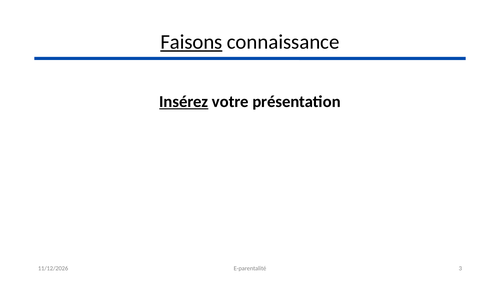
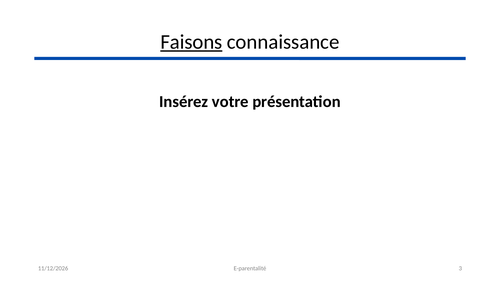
Insérez underline: present -> none (184, 102)
